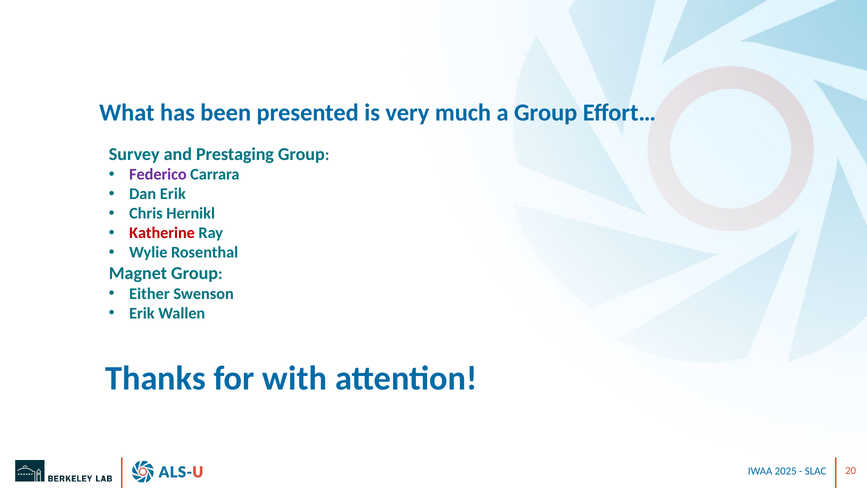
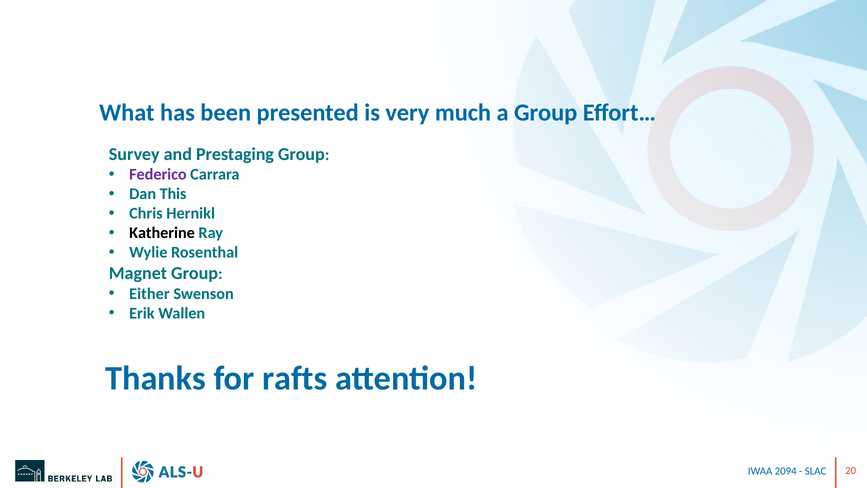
Dan Erik: Erik -> This (173, 194)
Katherine colour: red -> black (162, 233)
with: with -> rafts (295, 378)
2025: 2025 -> 2094 (786, 471)
